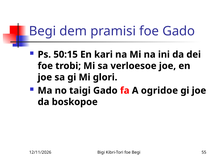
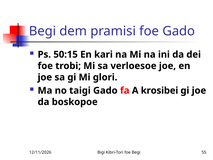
ogridoe: ogridoe -> krosibei (160, 90)
